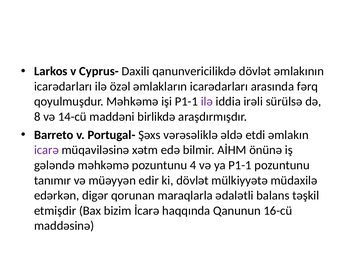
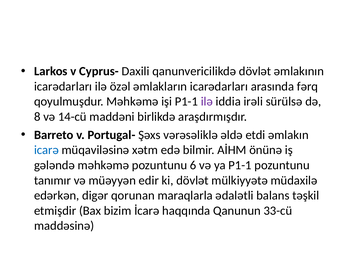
icarə colour: purple -> blue (46, 150)
4: 4 -> 6 (193, 165)
16-cü: 16-cü -> 33-cü (278, 210)
